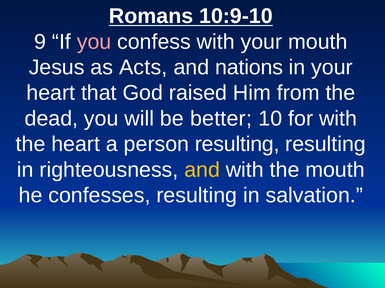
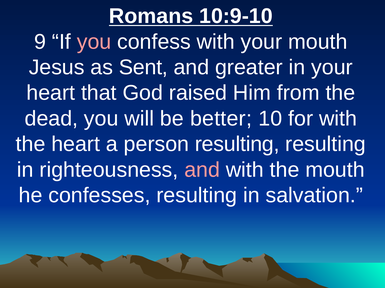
Acts: Acts -> Sent (143, 68)
nations: nations -> greater (249, 68)
and colour: yellow -> pink (202, 170)
